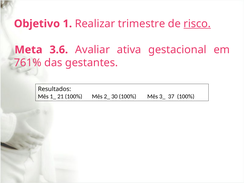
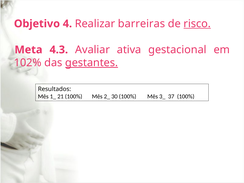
1: 1 -> 4 (67, 24)
trimestre: trimestre -> barreiras (142, 24)
3.6: 3.6 -> 4.3 (59, 50)
761%: 761% -> 102% (28, 63)
gestantes underline: none -> present (92, 63)
